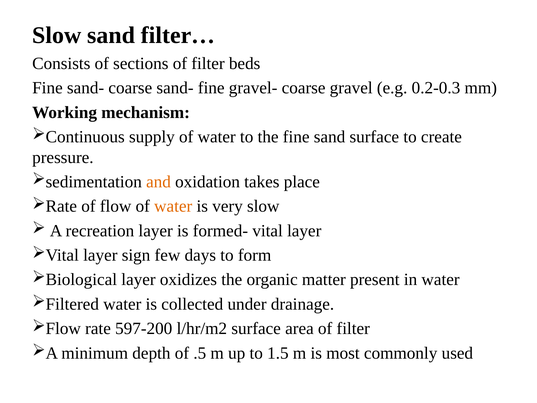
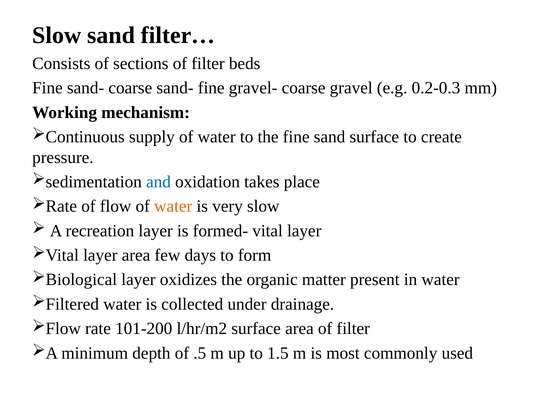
and colour: orange -> blue (158, 182)
layer sign: sign -> area (136, 255)
597-200: 597-200 -> 101-200 (144, 328)
